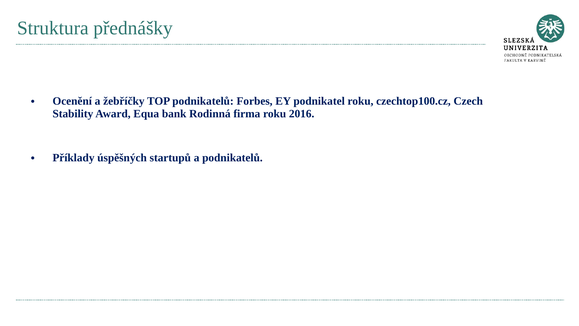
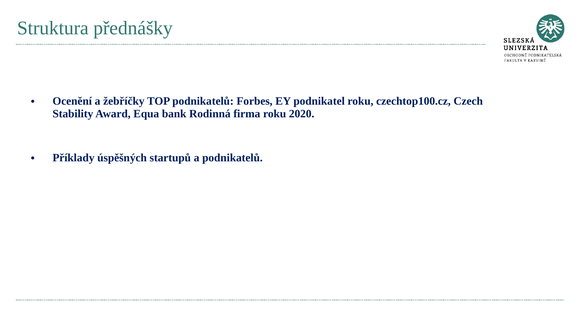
2016: 2016 -> 2020 (302, 114)
